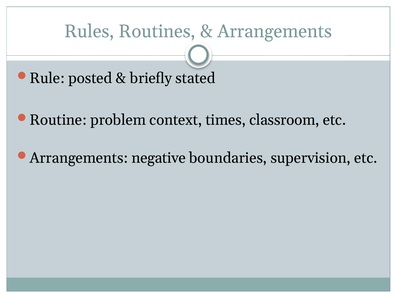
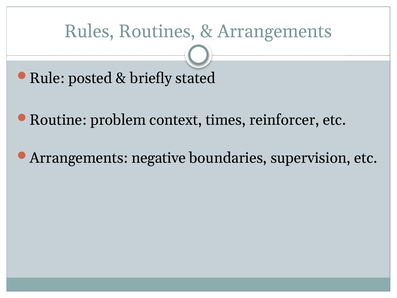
classroom: classroom -> reinforcer (284, 120)
